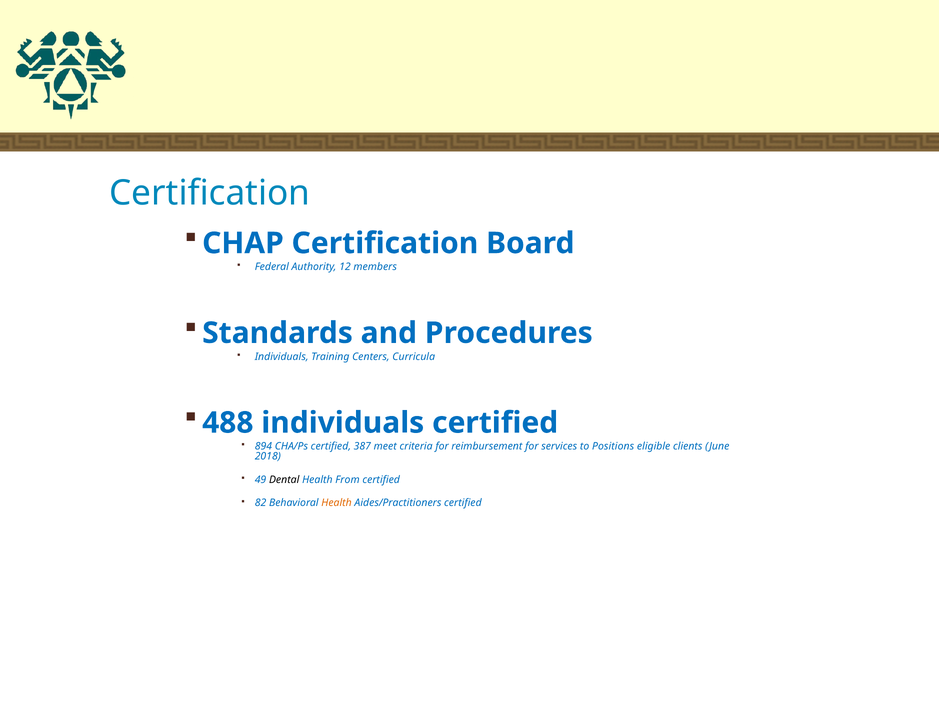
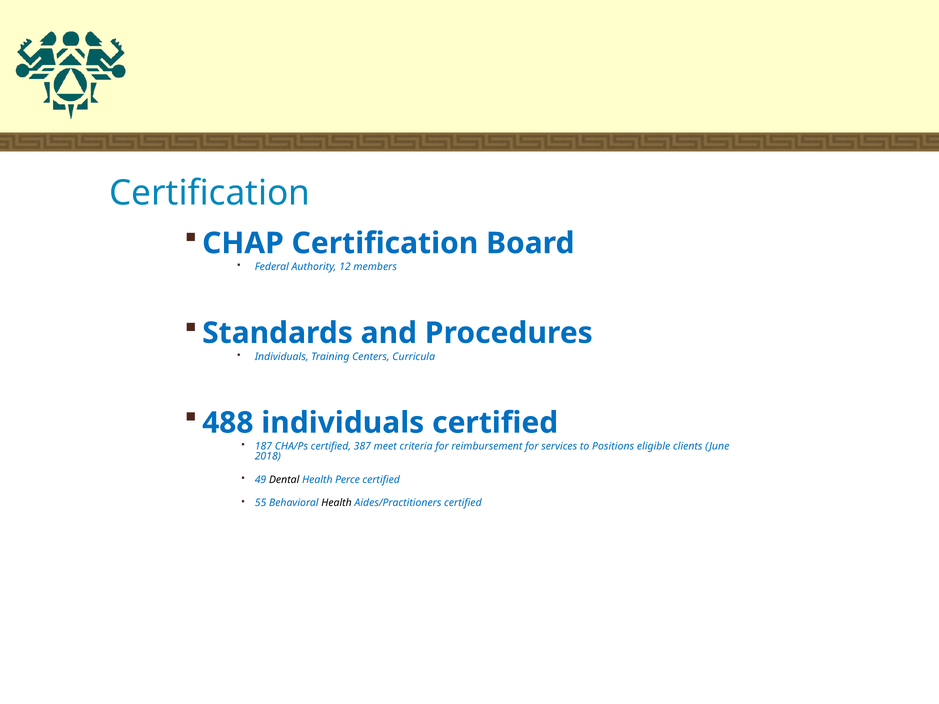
894: 894 -> 187 (263, 447)
From: From -> Perce (348, 480)
82: 82 -> 55 (261, 503)
Health colour: orange -> black (337, 503)
